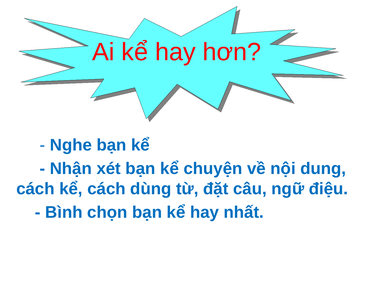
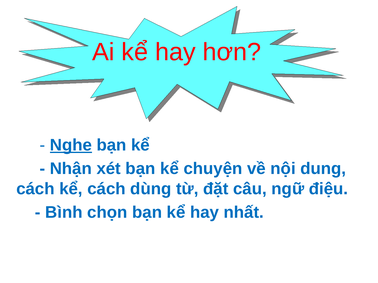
Nghe underline: none -> present (71, 145)
